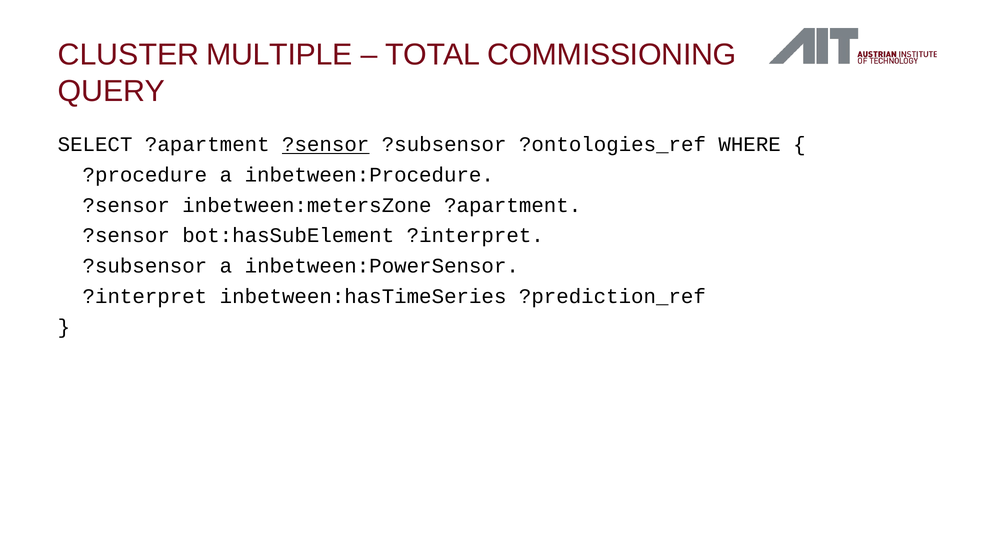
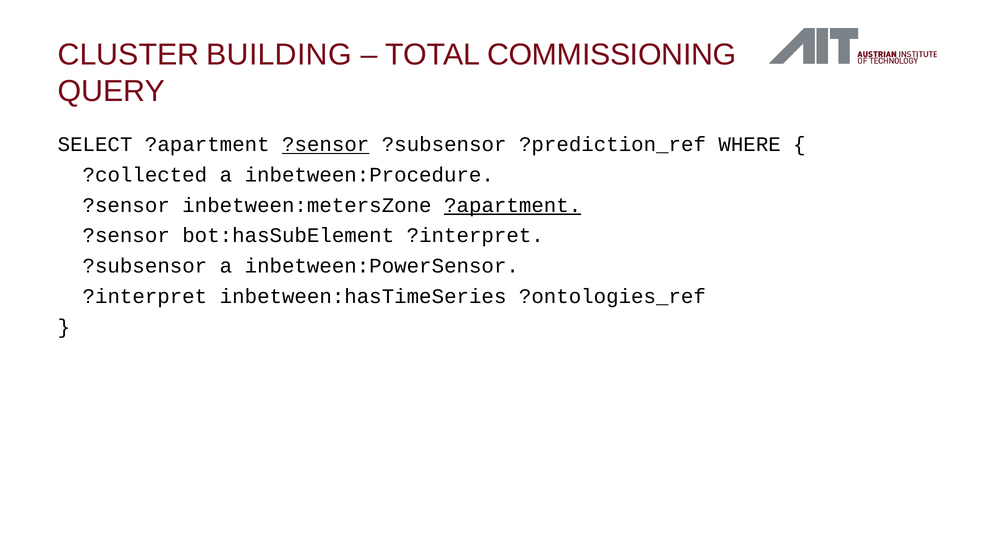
MULTIPLE: MULTIPLE -> BUILDING (279, 55)
?ontologies_ref: ?ontologies_ref -> ?prediction_ref (613, 145)
?procedure: ?procedure -> ?collected (145, 175)
?apartment underline: none -> present (513, 205)
?prediction_ref: ?prediction_ref -> ?ontologies_ref (612, 297)
